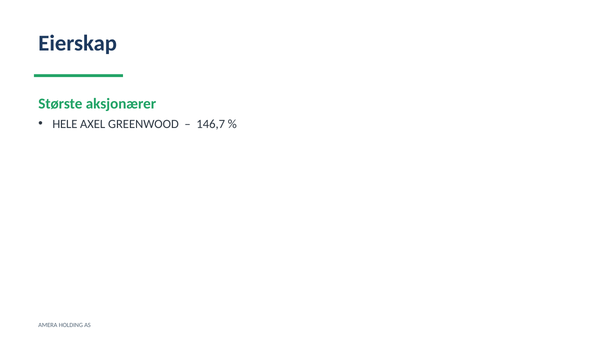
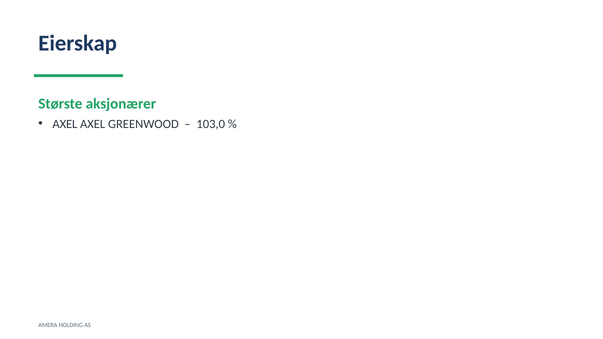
HELE: HELE -> AXEL (65, 124)
146,7: 146,7 -> 103,0 (211, 124)
